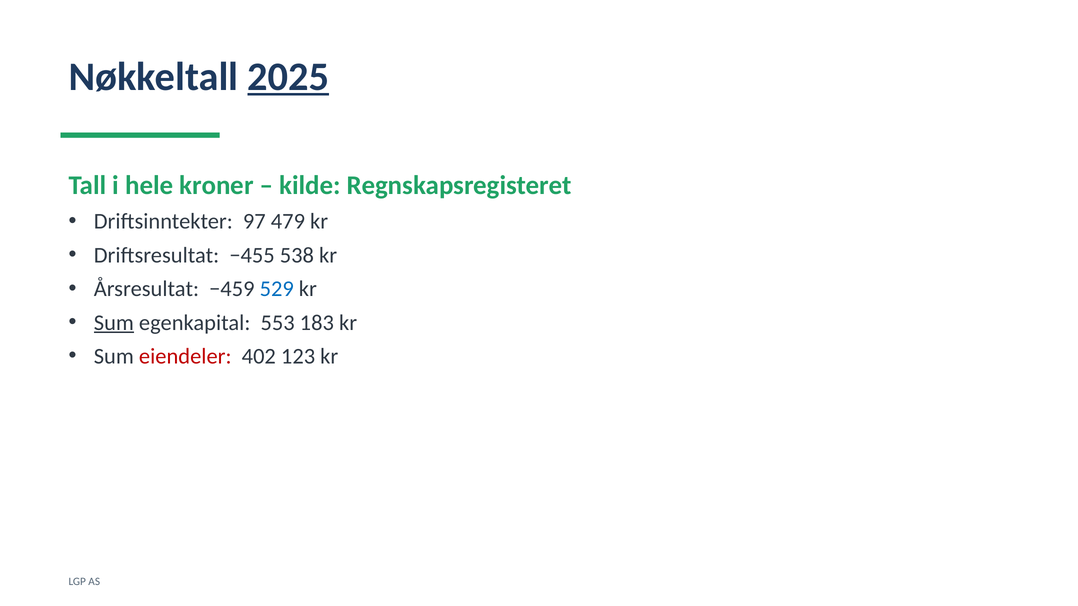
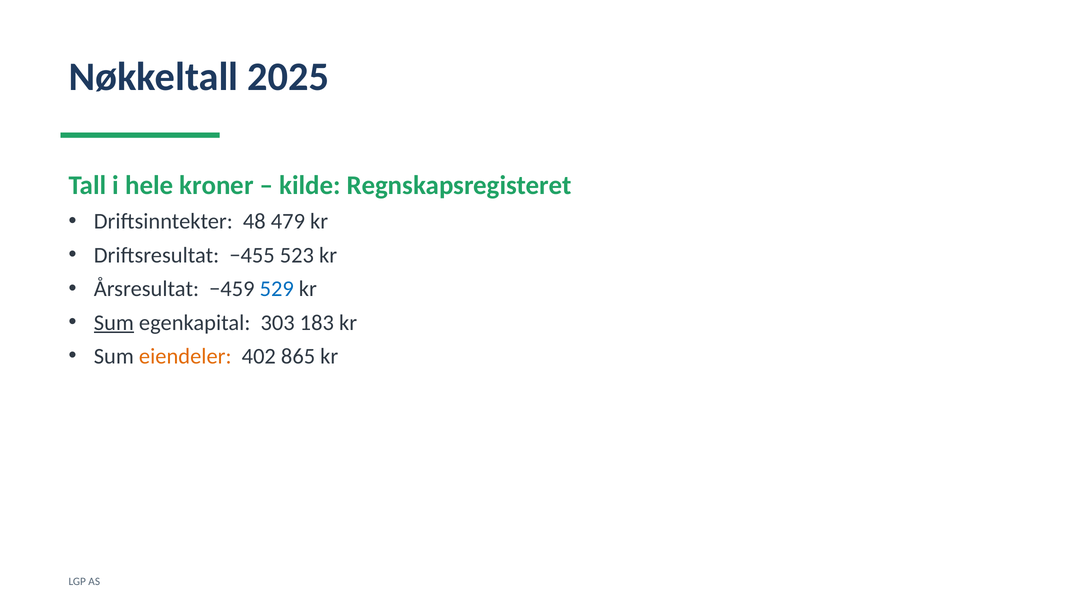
2025 underline: present -> none (288, 77)
97: 97 -> 48 (254, 222)
538: 538 -> 523 (297, 255)
553: 553 -> 303 (278, 323)
eiendeler colour: red -> orange (185, 357)
123: 123 -> 865 (298, 357)
